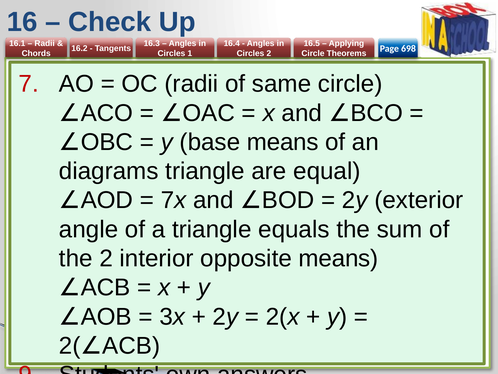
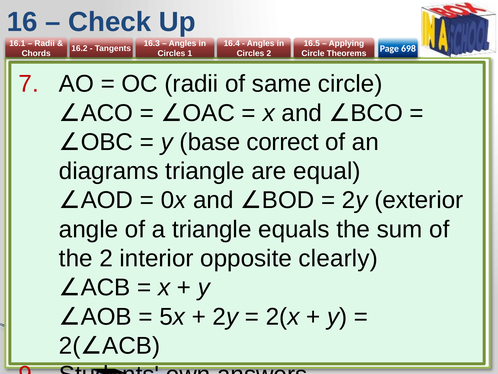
base means: means -> correct (283, 142)
7: 7 -> 0 (167, 200)
opposite means: means -> clearly (338, 258)
3: 3 -> 5 (166, 316)
